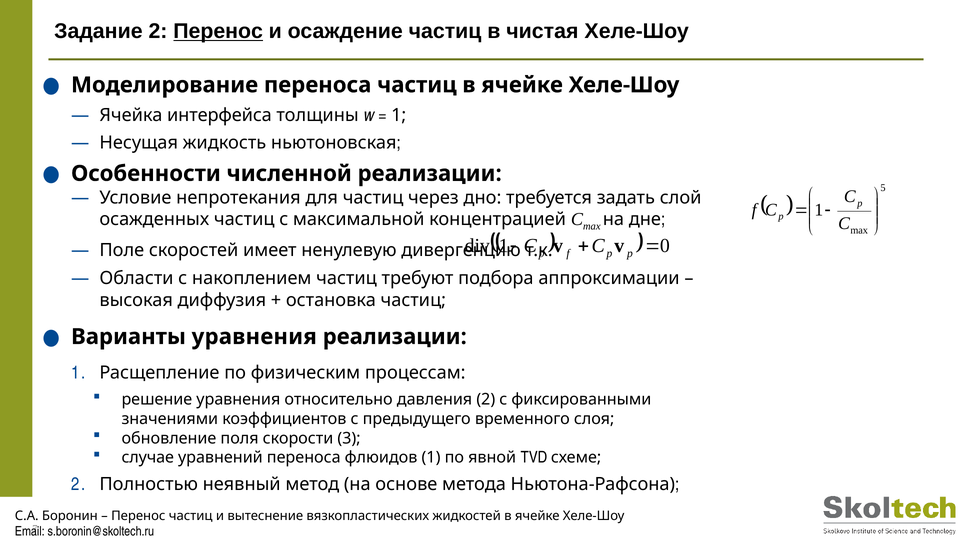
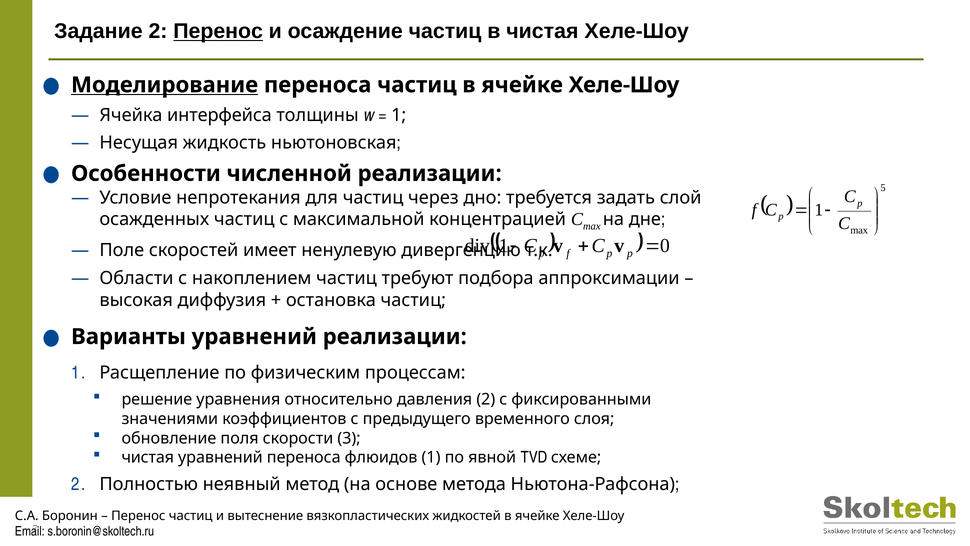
Моделирование underline: none -> present (165, 85)
Варианты уравнения: уравнения -> уравнений (254, 336)
случае: случае -> чистая (148, 457)
